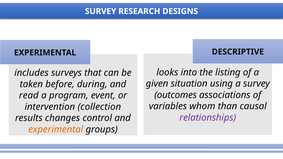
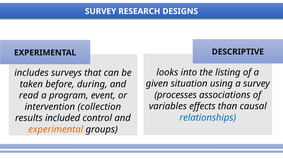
outcomes: outcomes -> processes (176, 95)
whom: whom -> effects (202, 106)
relationships colour: purple -> blue (208, 118)
changes: changes -> included (63, 118)
